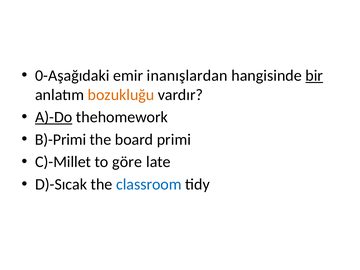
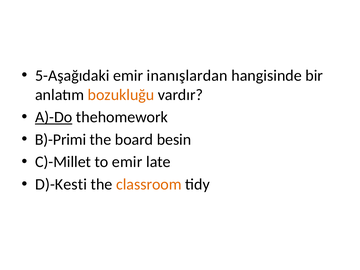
0-Aşağıdaki: 0-Aşağıdaki -> 5-Aşağıdaki (72, 76)
bir underline: present -> none (314, 76)
primi: primi -> besin (174, 140)
to göre: göre -> emir (127, 162)
D)-Sıcak: D)-Sıcak -> D)-Kesti (61, 184)
classroom colour: blue -> orange (149, 184)
